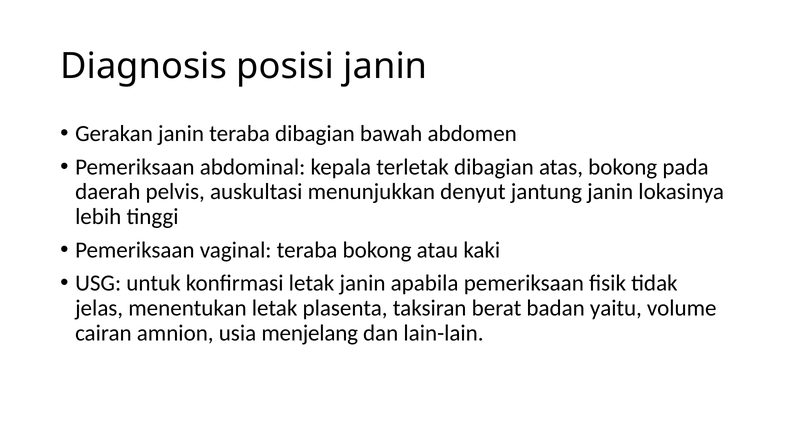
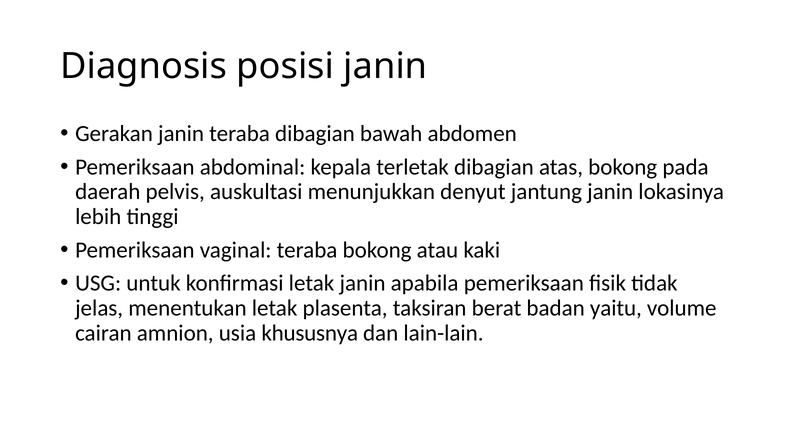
menjelang: menjelang -> khususnya (310, 333)
